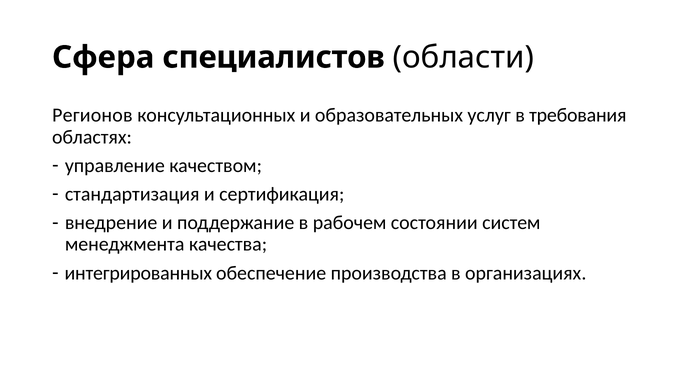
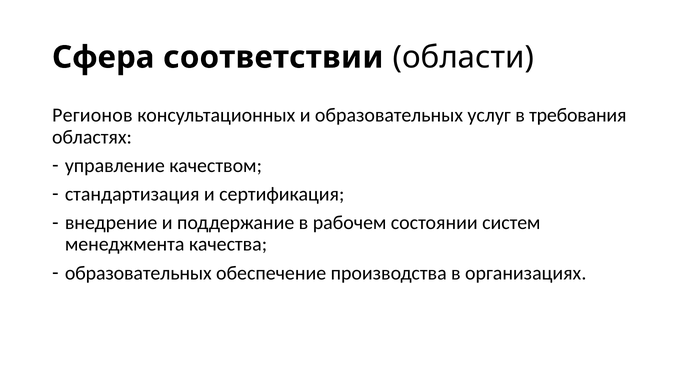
специалистов: специалистов -> соответствии (273, 57)
интегрированных: интегрированных -> образовательных (138, 273)
